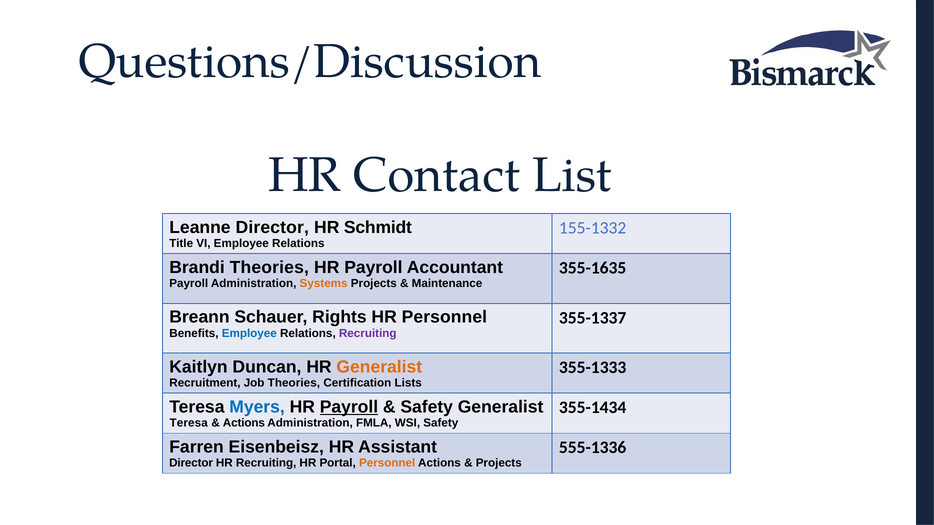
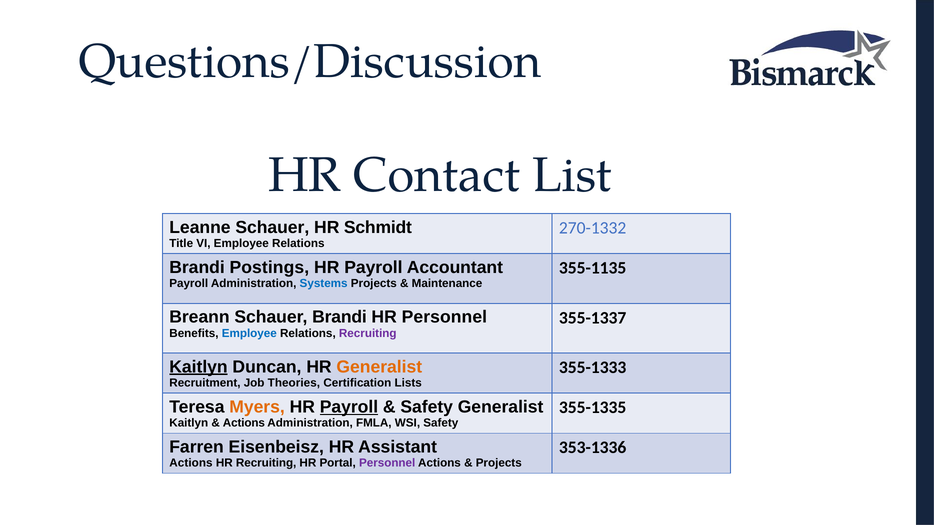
Leanne Director: Director -> Schauer (272, 227)
155-1332: 155-1332 -> 270-1332 (593, 228)
Brandi Theories: Theories -> Postings (269, 267)
355-1635: 355-1635 -> 355-1135 (593, 268)
Systems colour: orange -> blue (324, 284)
Schauer Rights: Rights -> Brandi (340, 317)
Kaitlyn underline: none -> present (198, 367)
Myers colour: blue -> orange (257, 407)
355-1434: 355-1434 -> 355-1335 (593, 408)
Teresa: Teresa -> Kaitlyn (189, 423)
555-1336: 555-1336 -> 353-1336 (593, 448)
Director: Director -> Actions (191, 463)
Personnel colour: orange -> purple (387, 463)
